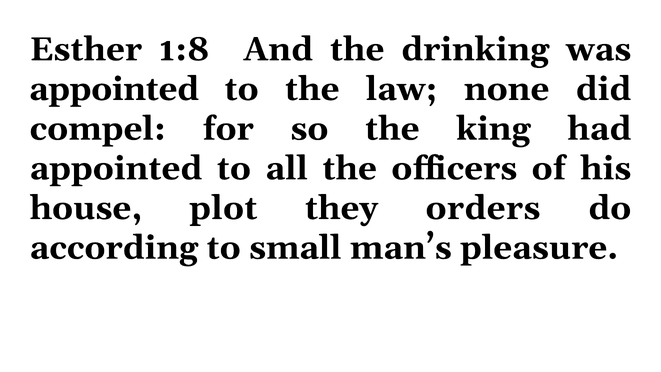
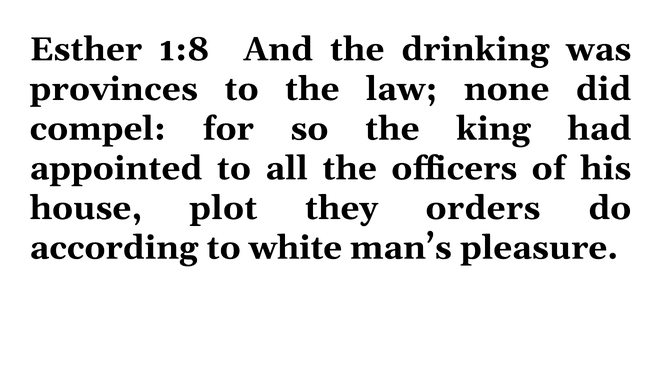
appointed: appointed -> provinces (114, 89)
small: small -> white (295, 248)
